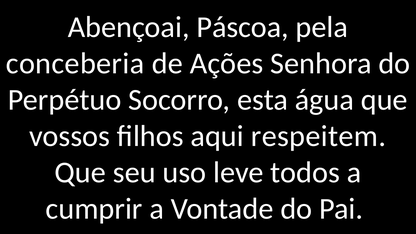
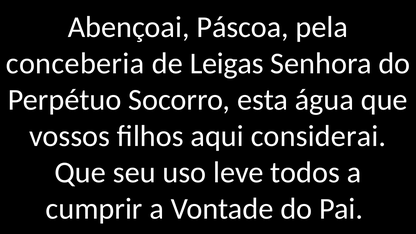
Ações: Ações -> Leigas (227, 63)
respeitem: respeitem -> considerai (318, 136)
